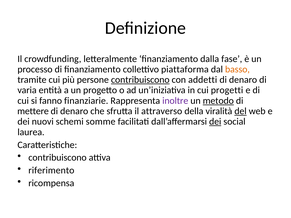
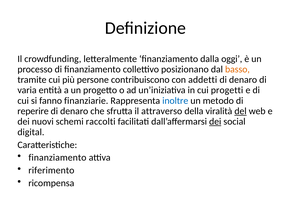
fase: fase -> oggi (232, 59)
piattaforma: piattaforma -> posizionano (185, 69)
contribuiscono underline: present -> none (140, 80)
inoltre colour: purple -> blue (175, 101)
metodo underline: present -> none (218, 101)
mettere: mettere -> reperire (33, 111)
somme: somme -> raccolti (101, 122)
laurea: laurea -> digital (31, 132)
contribuiscono: contribuiscono -> finanziamento (57, 158)
